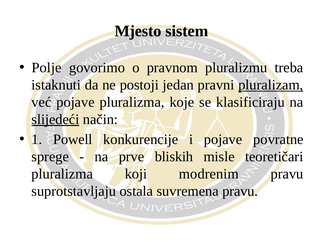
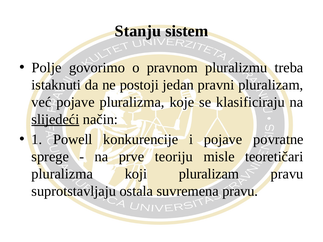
Mjesto: Mjesto -> Stanju (138, 31)
pluralizam underline: present -> none (271, 85)
bliskih: bliskih -> teoriju (174, 157)
koji modrenim: modrenim -> pluralizam (209, 174)
